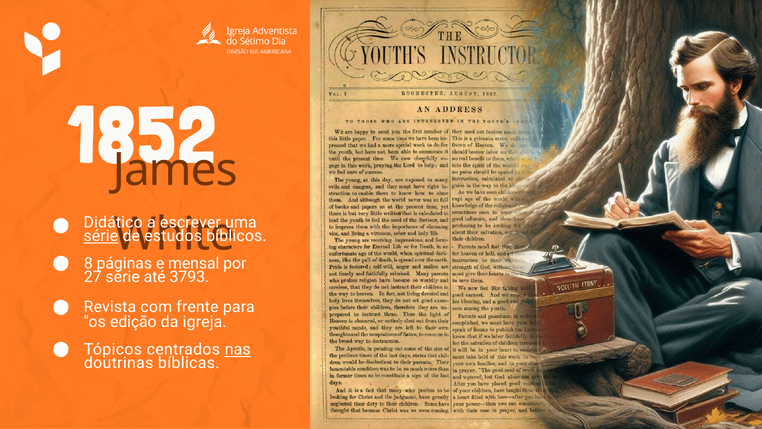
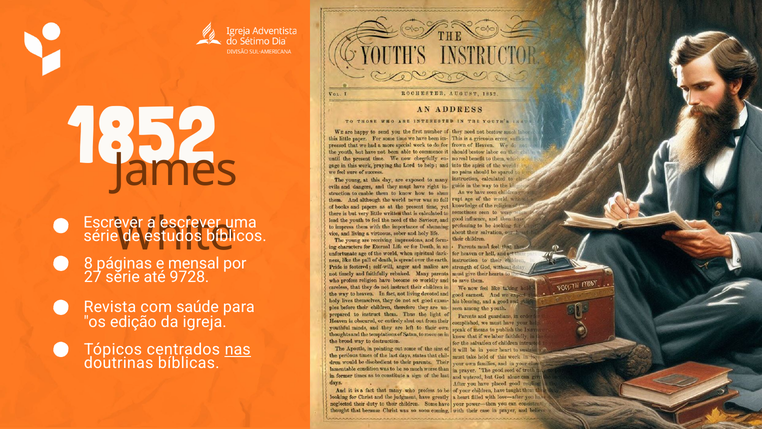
Didático: Didático -> Escrever (113, 223)
série underline: present -> none (101, 236)
3793: 3793 -> 9728 (189, 277)
frente: frente -> saúde (198, 307)
